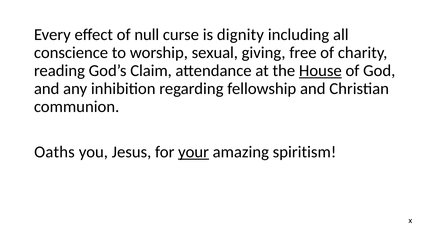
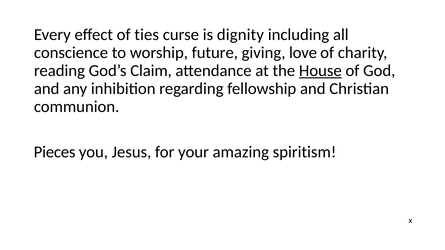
null: null -> ties (147, 35)
sexual: sexual -> future (215, 53)
free: free -> love (303, 53)
Oaths: Oaths -> Pieces (55, 152)
your underline: present -> none (194, 152)
